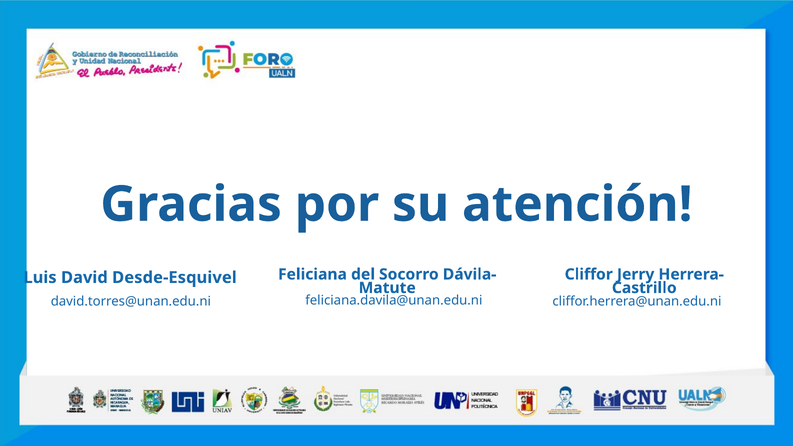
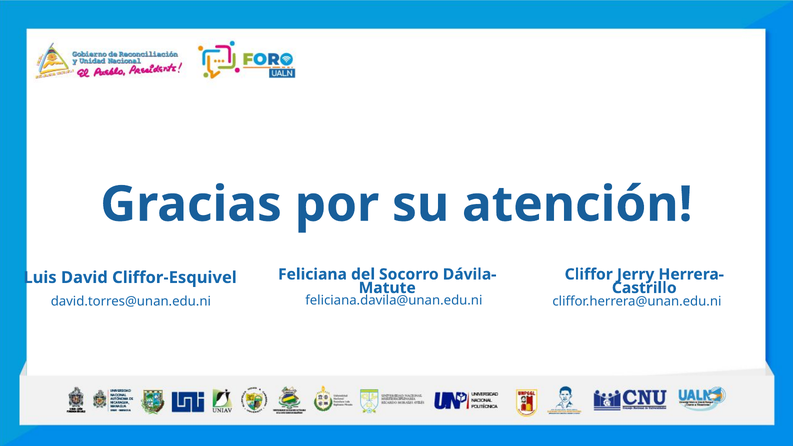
Desde-Esquivel: Desde-Esquivel -> Cliffor-Esquivel (174, 278)
